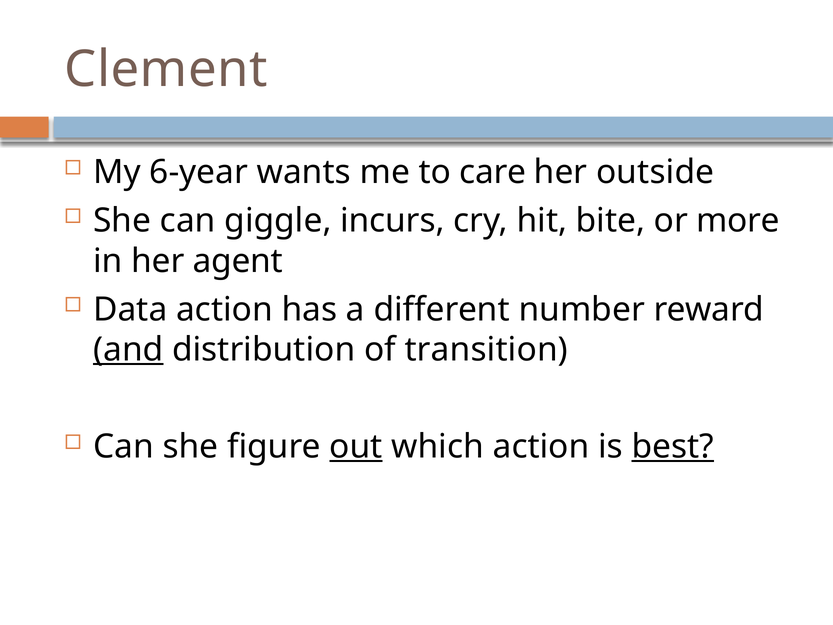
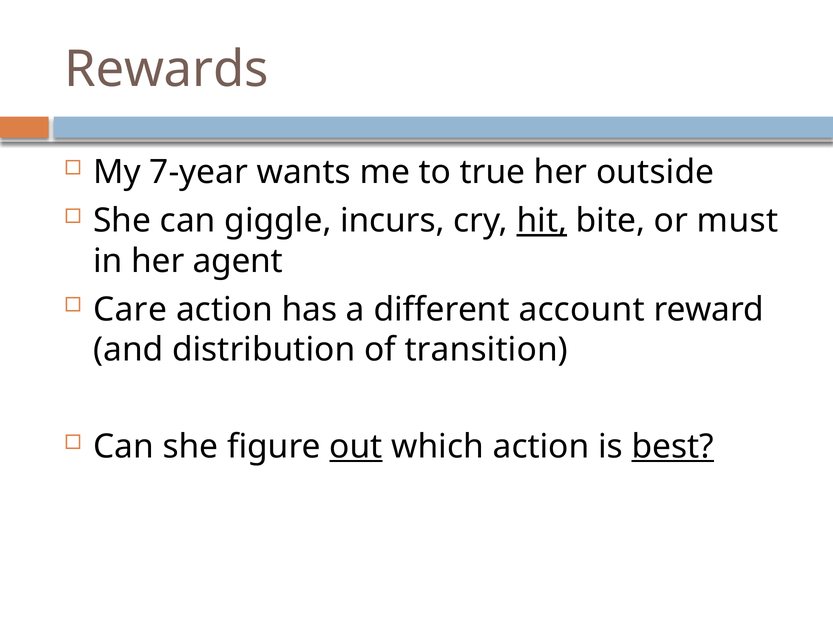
Clement: Clement -> Rewards (166, 69)
6-year: 6-year -> 7-year (199, 172)
care: care -> true (493, 172)
hit underline: none -> present (542, 221)
more: more -> must (738, 221)
Data: Data -> Care (130, 309)
number: number -> account (582, 309)
and underline: present -> none (128, 350)
